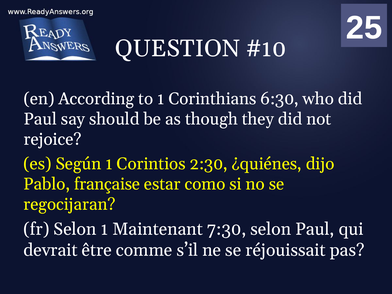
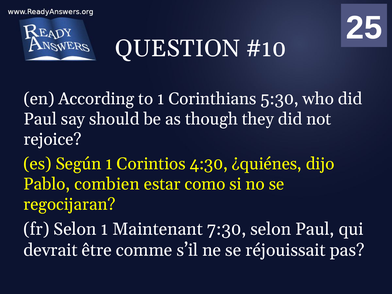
6:30: 6:30 -> 5:30 (280, 99)
2:30: 2:30 -> 4:30 (209, 164)
française: française -> combien (107, 184)
